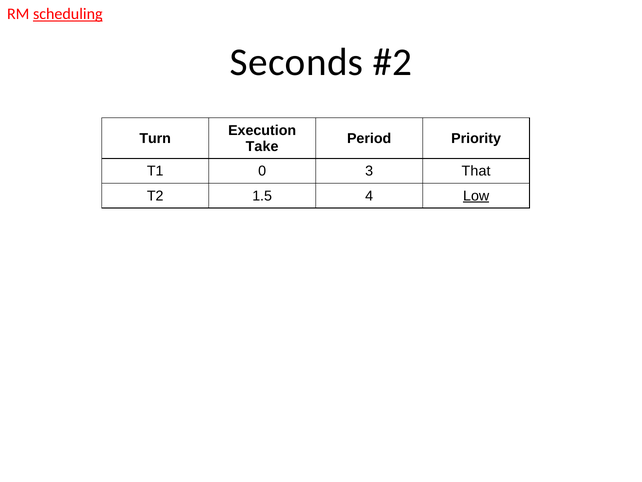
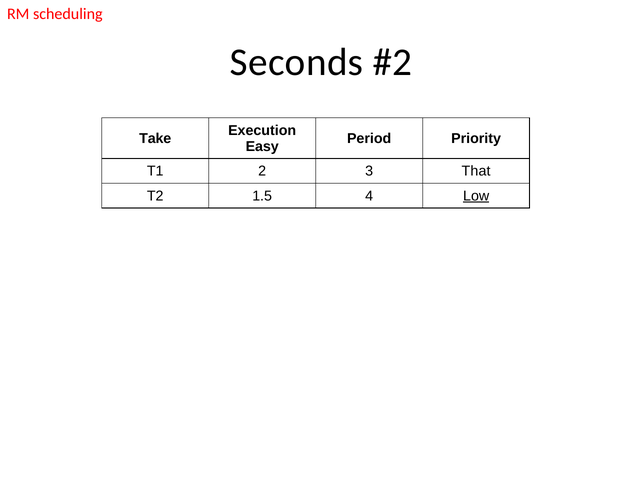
scheduling underline: present -> none (68, 14)
Turn: Turn -> Take (155, 138)
Take: Take -> Easy (262, 146)
0: 0 -> 2 (262, 171)
